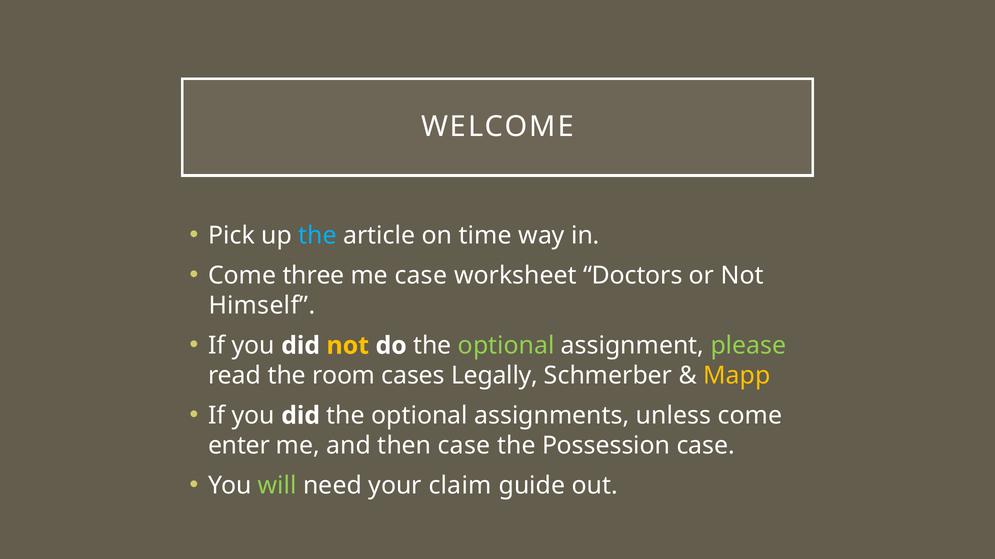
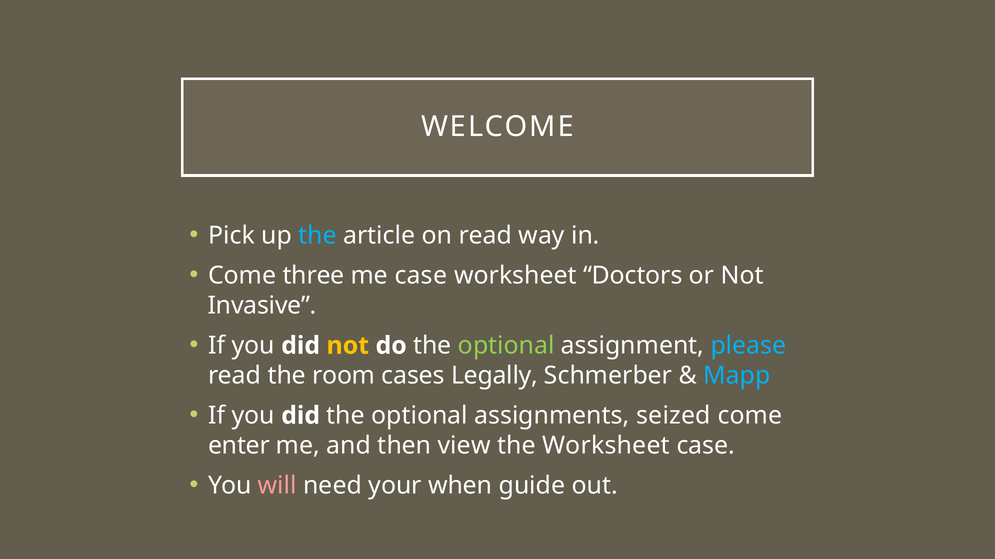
on time: time -> read (485, 236)
Himself: Himself -> Invasive (262, 306)
please colour: light green -> light blue (748, 346)
Mapp colour: yellow -> light blue (737, 376)
unless: unless -> seized (673, 416)
then case: case -> view (464, 446)
the Possession: Possession -> Worksheet (606, 446)
will colour: light green -> pink (277, 486)
claim: claim -> when (460, 486)
